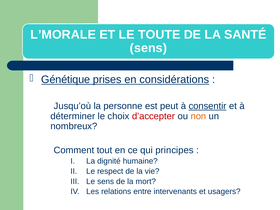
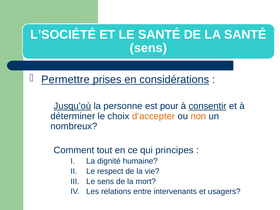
L’MORALE: L’MORALE -> L’SOCIÉTÉ (63, 35)
LE TOUTE: TOUTE -> SANTÉ (159, 35)
Génétique: Génétique -> Permettre (66, 79)
Jusqu’où underline: none -> present (72, 106)
peut: peut -> pour (169, 106)
d’accepter colour: red -> orange (154, 116)
